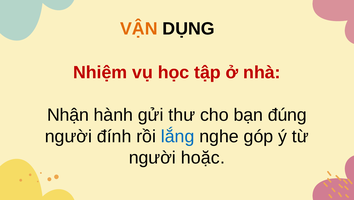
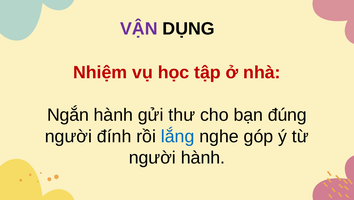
VẬN colour: orange -> purple (139, 29)
Nhận: Nhận -> Ngắn (68, 115)
người hoặc: hoặc -> hành (203, 157)
